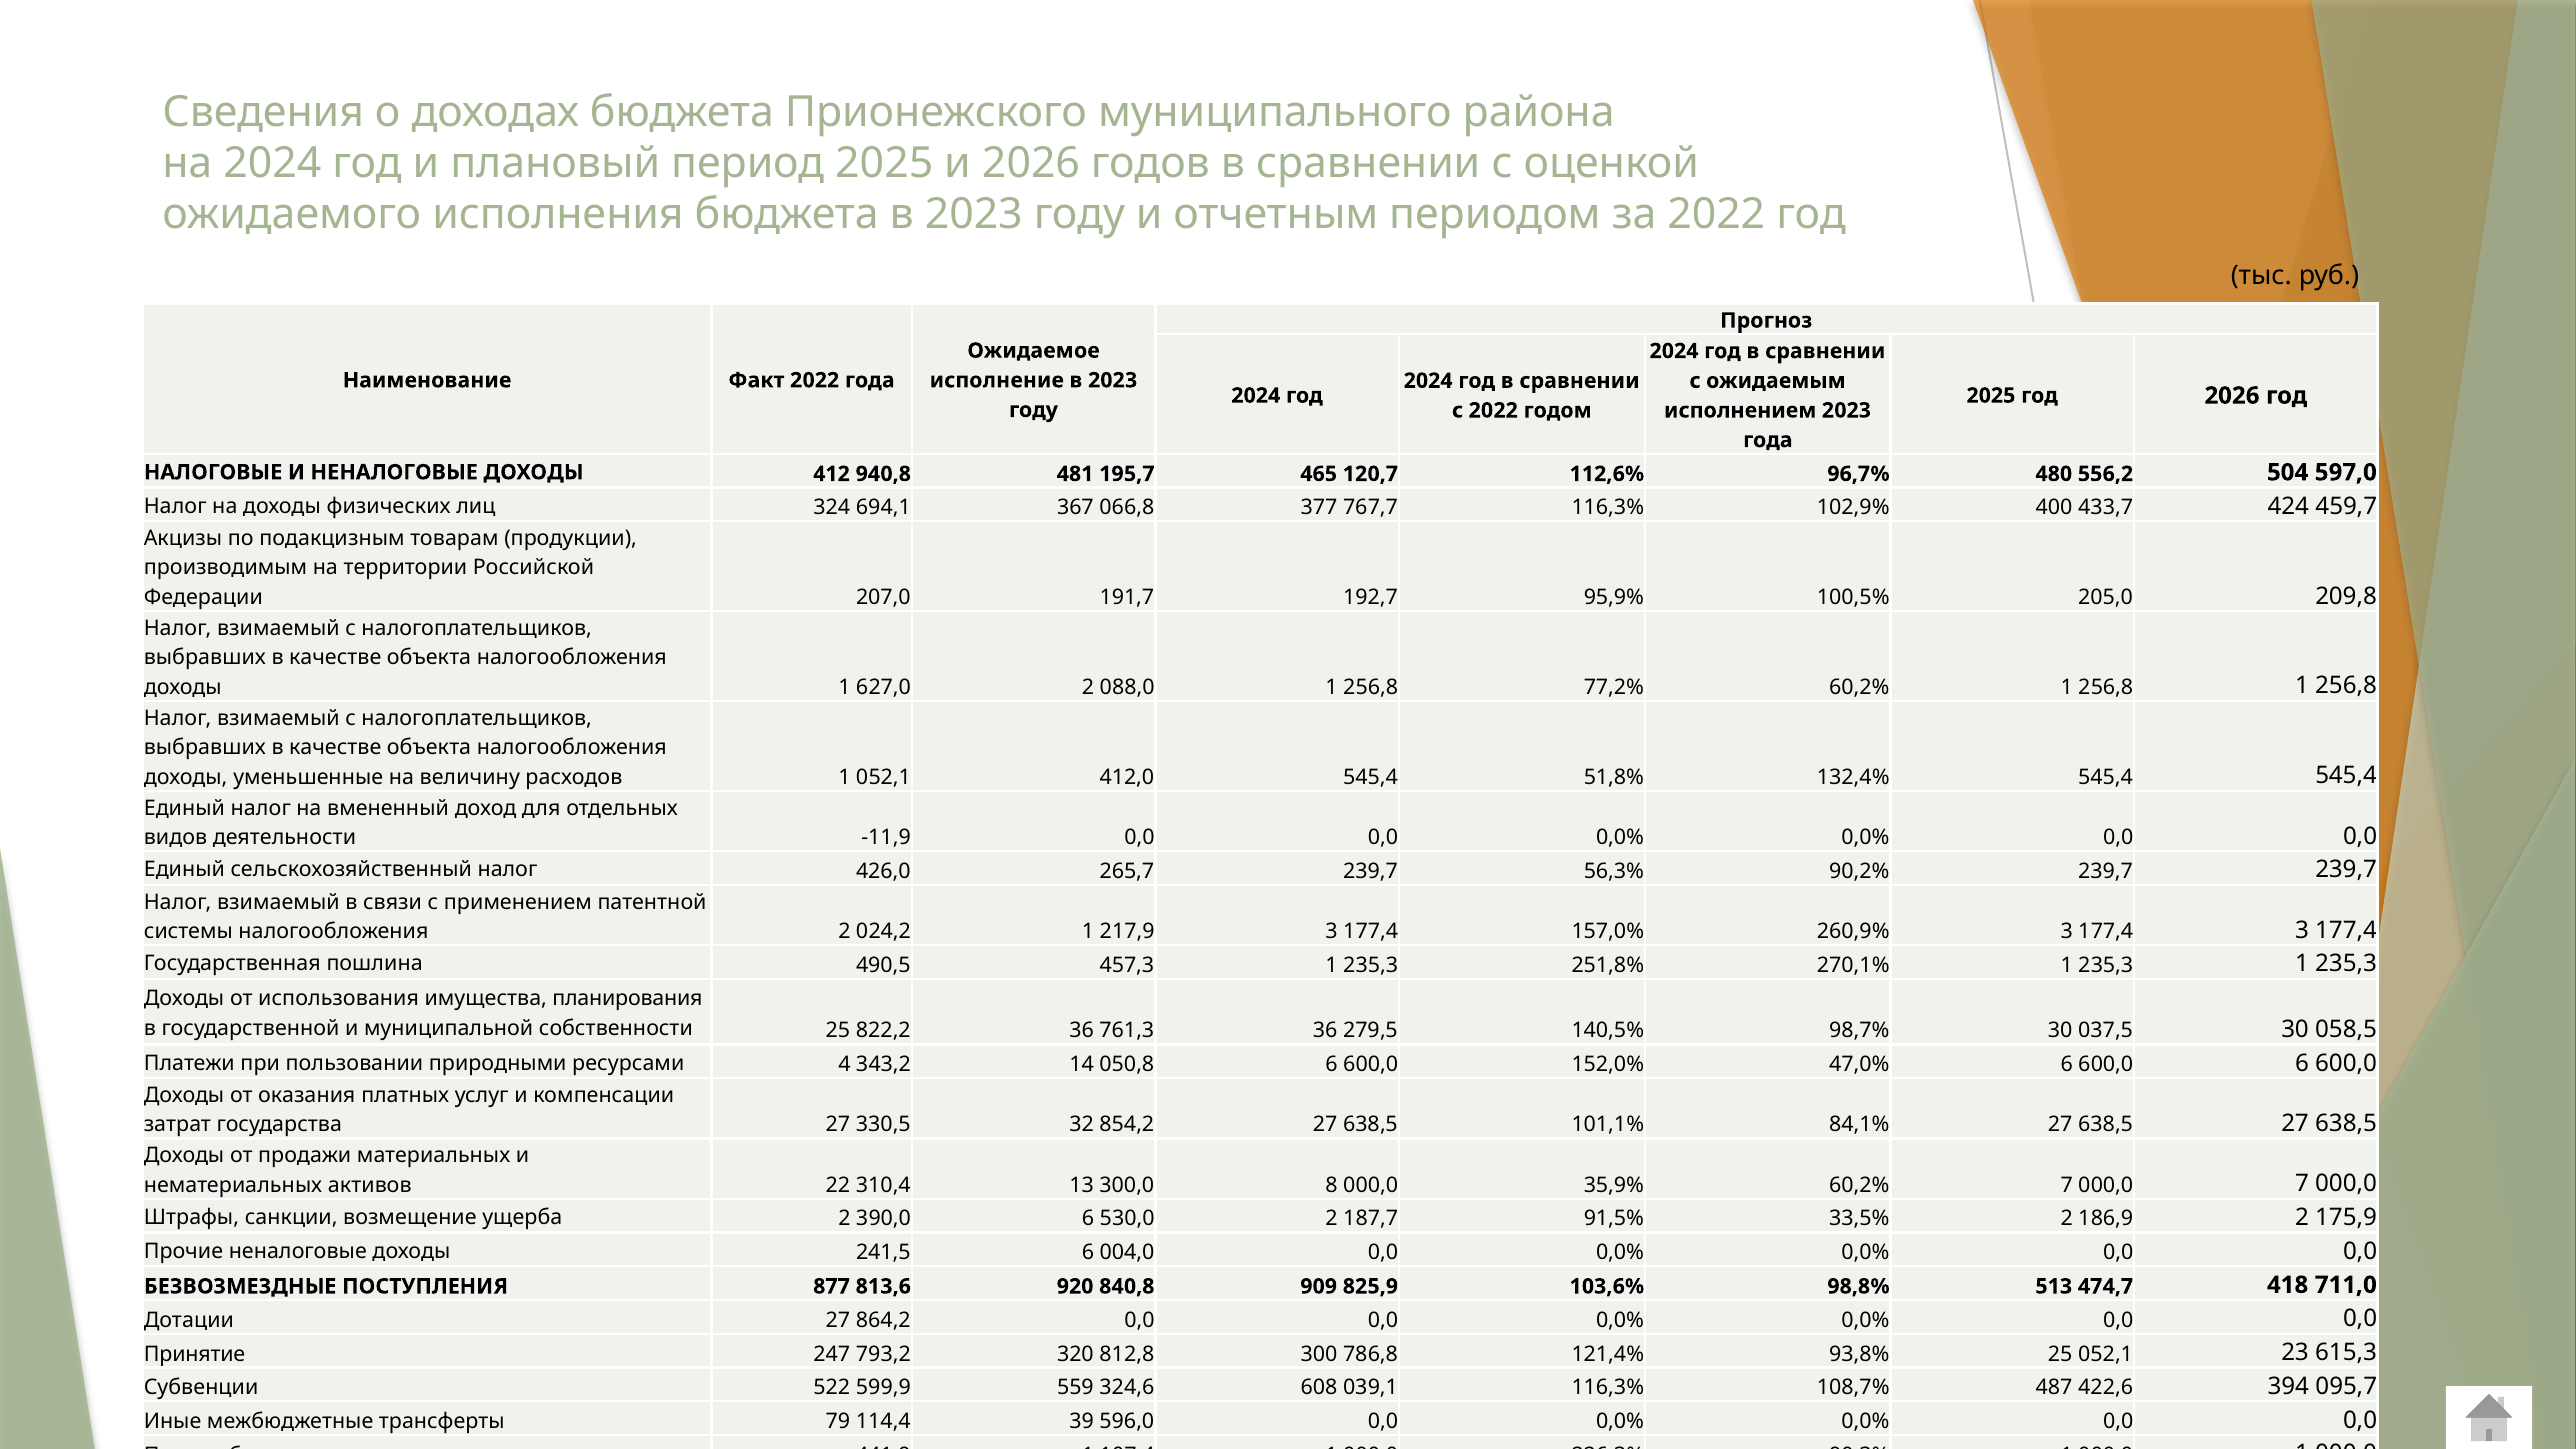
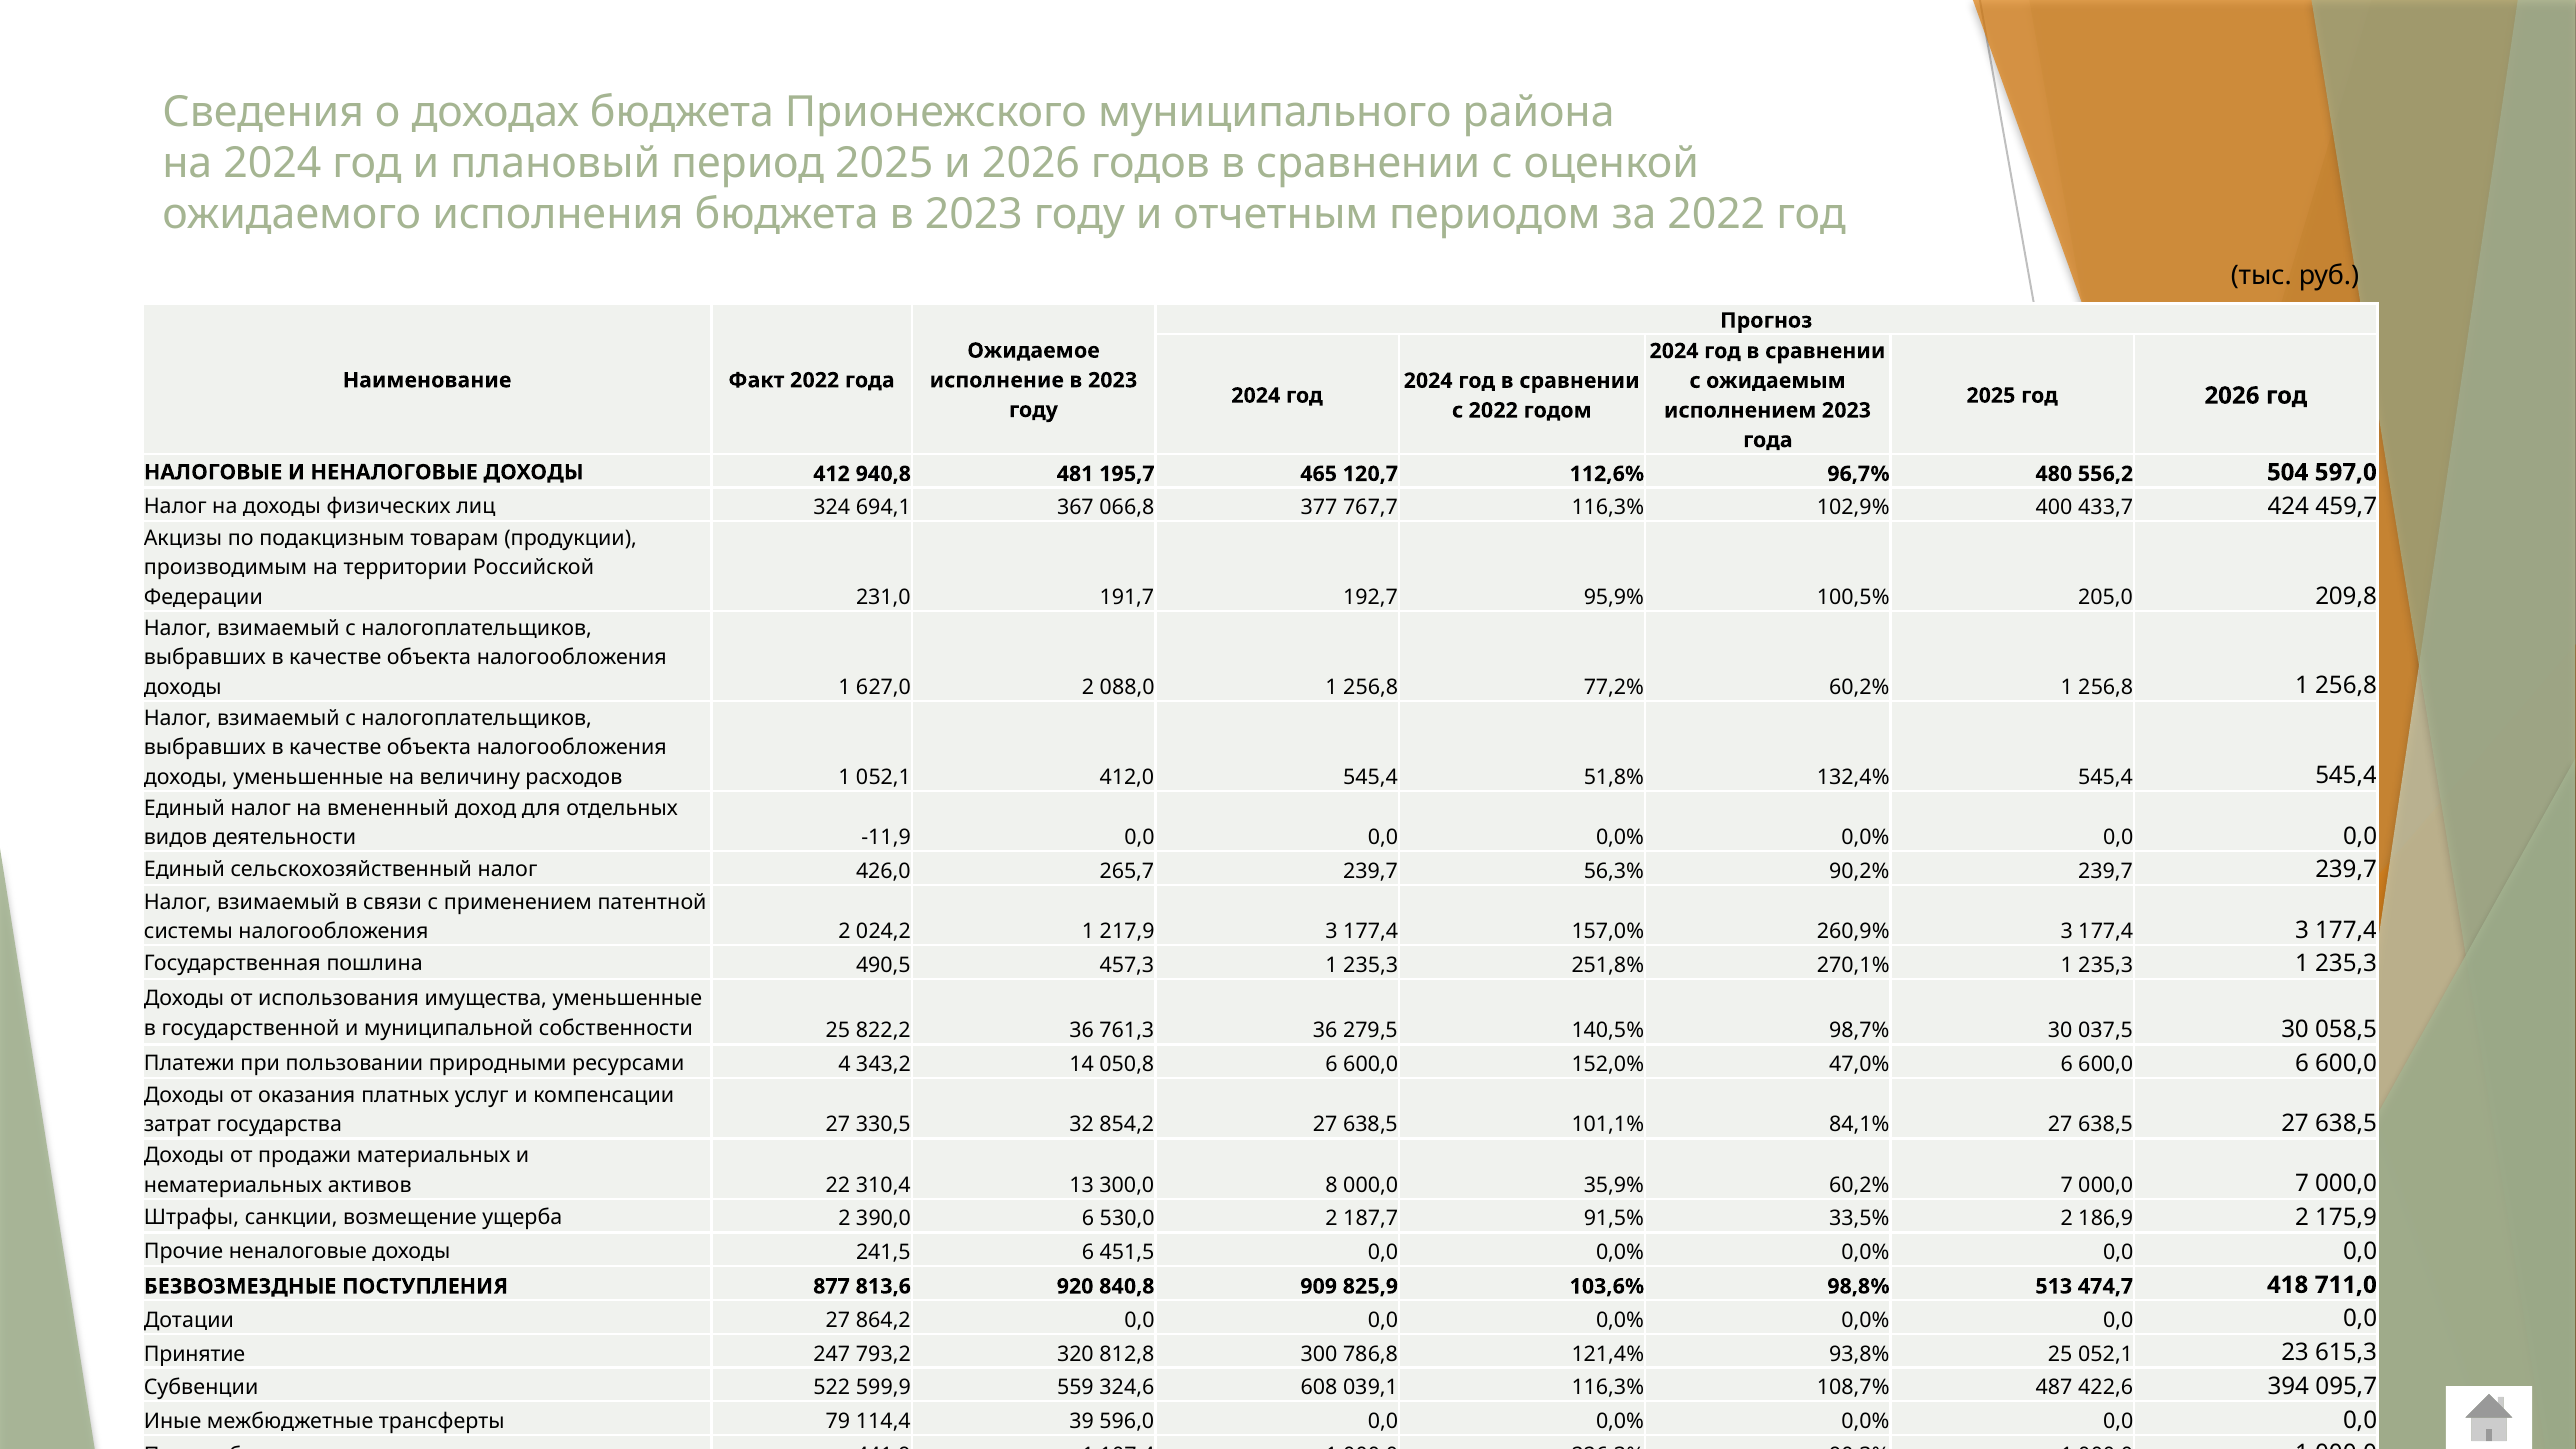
207,0: 207,0 -> 231,0 (883, 598)
имущества планирования: планирования -> уменьшенные (627, 999)
004,0: 004,0 -> 451,5 (1127, 1253)
